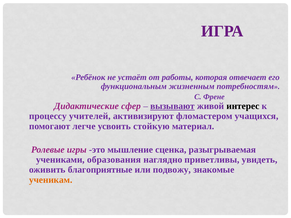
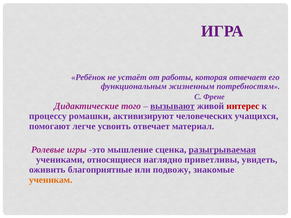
сфер: сфер -> того (131, 106)
интерес colour: black -> red (243, 106)
учителей: учителей -> ромашки (90, 116)
фломастером: фломастером -> человеческих (204, 116)
усвоить стойкую: стойкую -> отвечает (151, 126)
разыгрываемая underline: none -> present (222, 150)
образования: образования -> относящиеся (114, 160)
